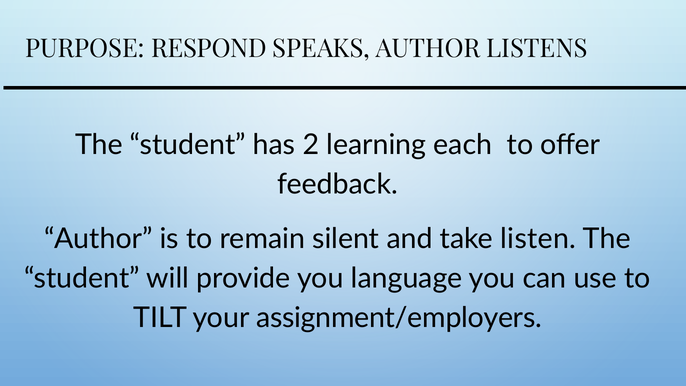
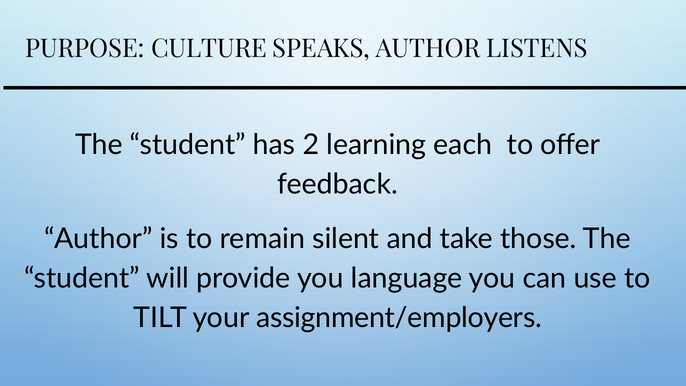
RESPOND: RESPOND -> CULTURE (209, 49)
listen: listen -> those (538, 239)
